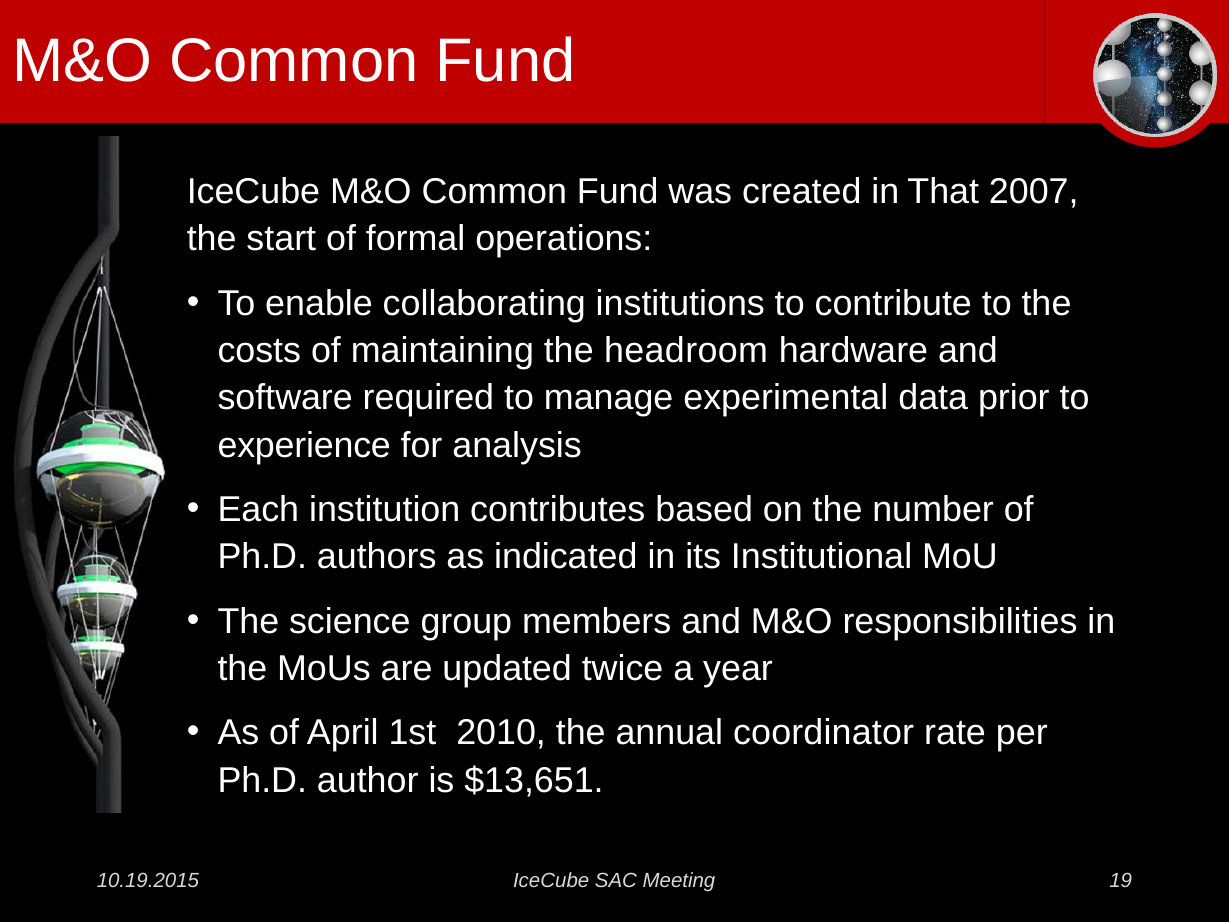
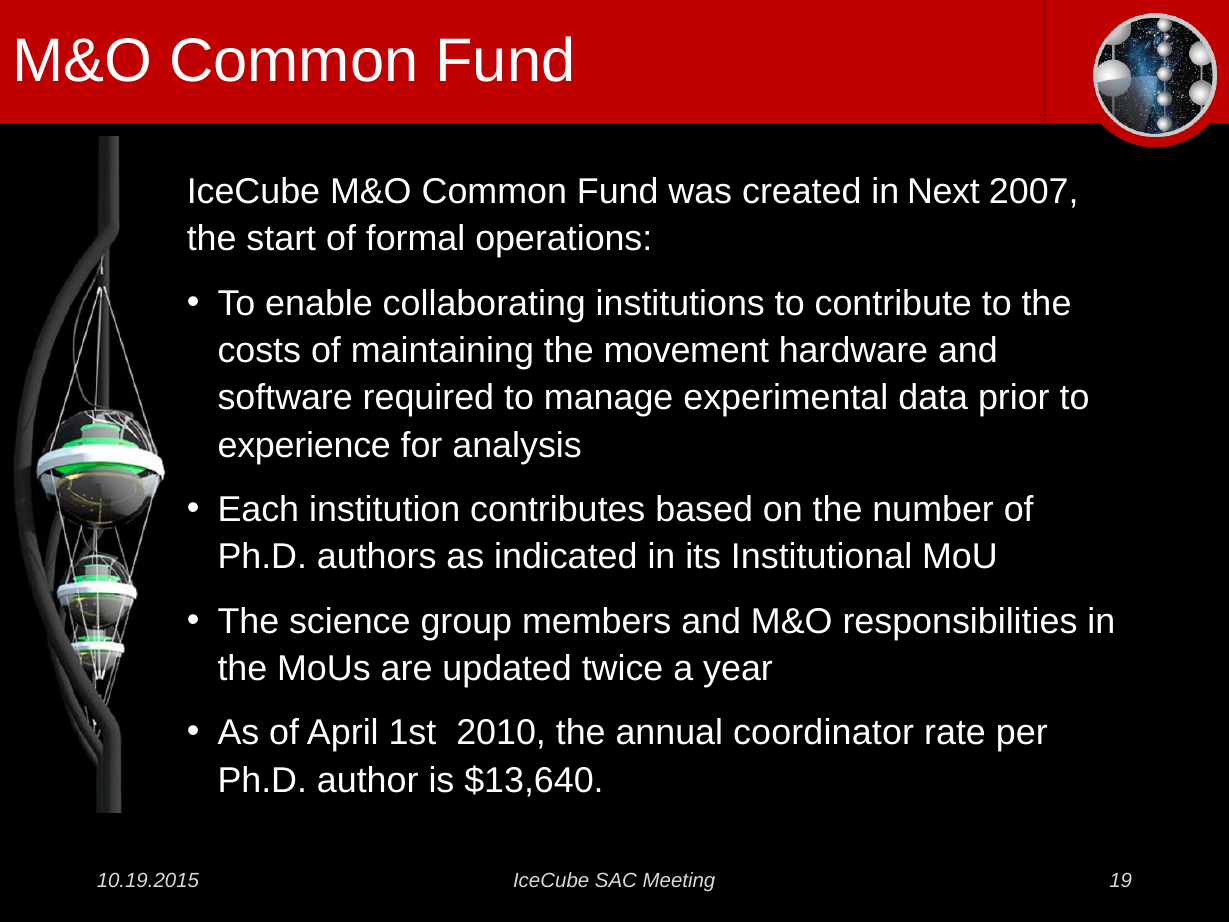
That: That -> Next (943, 192)
headroom: headroom -> movement (686, 351)
$13,651: $13,651 -> $13,640 (534, 780)
